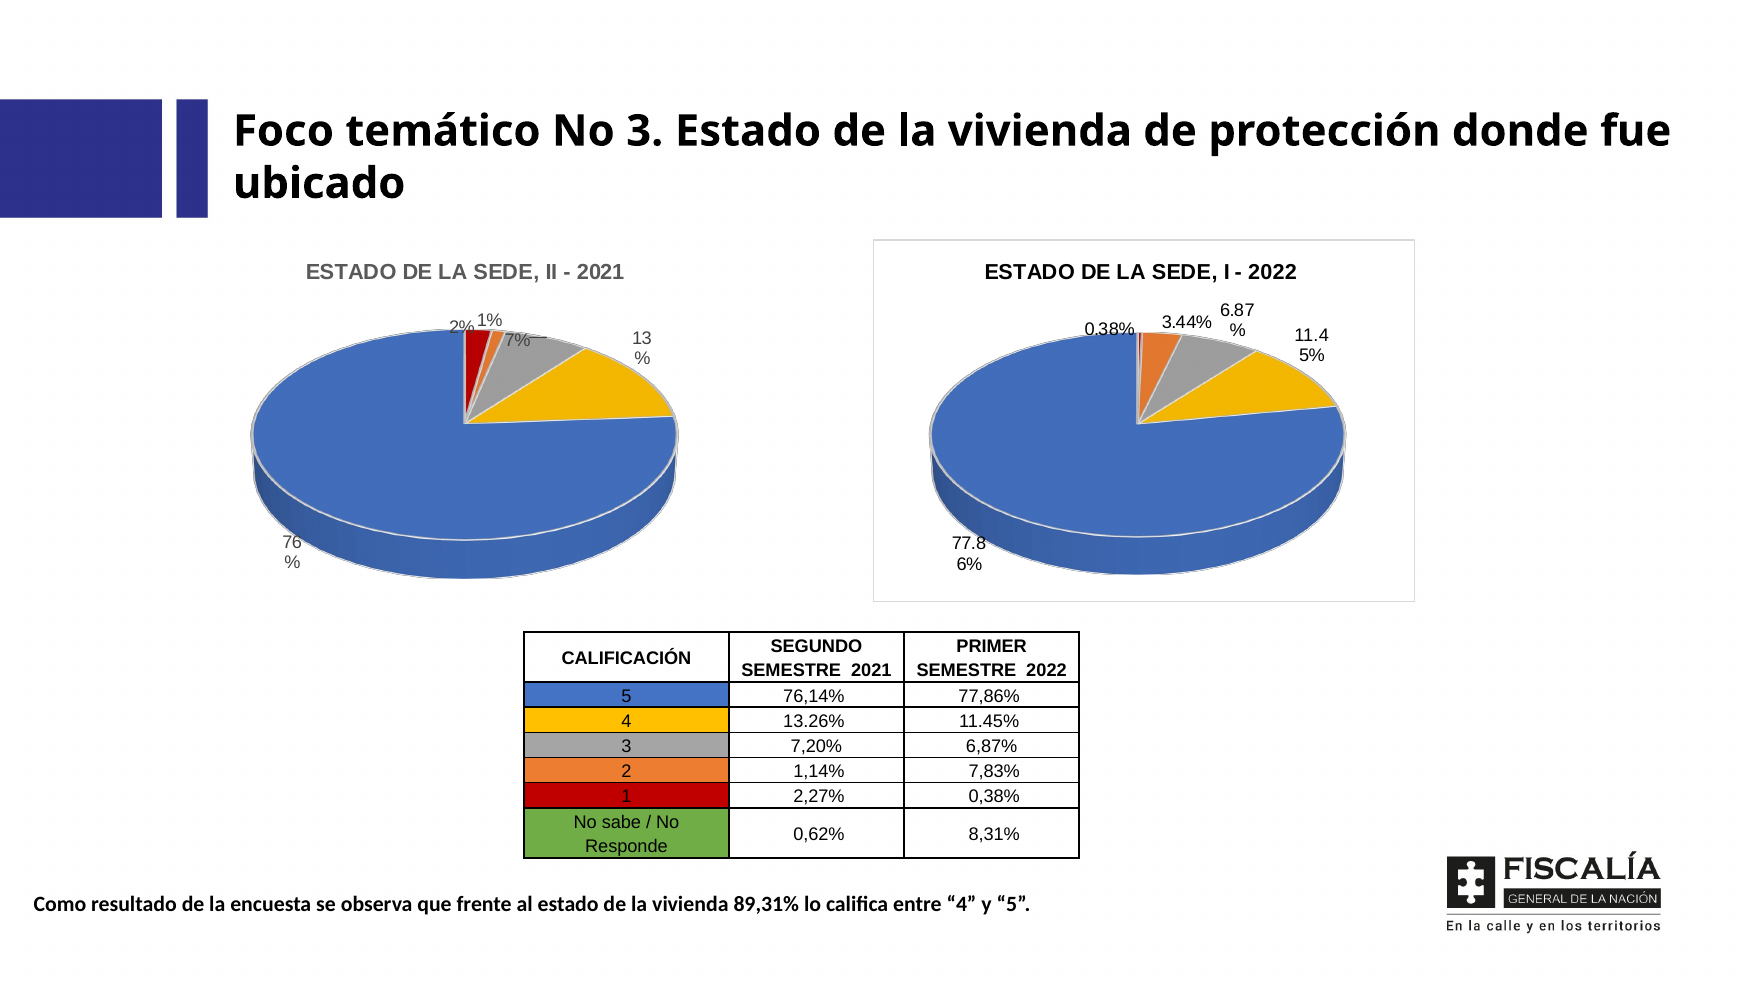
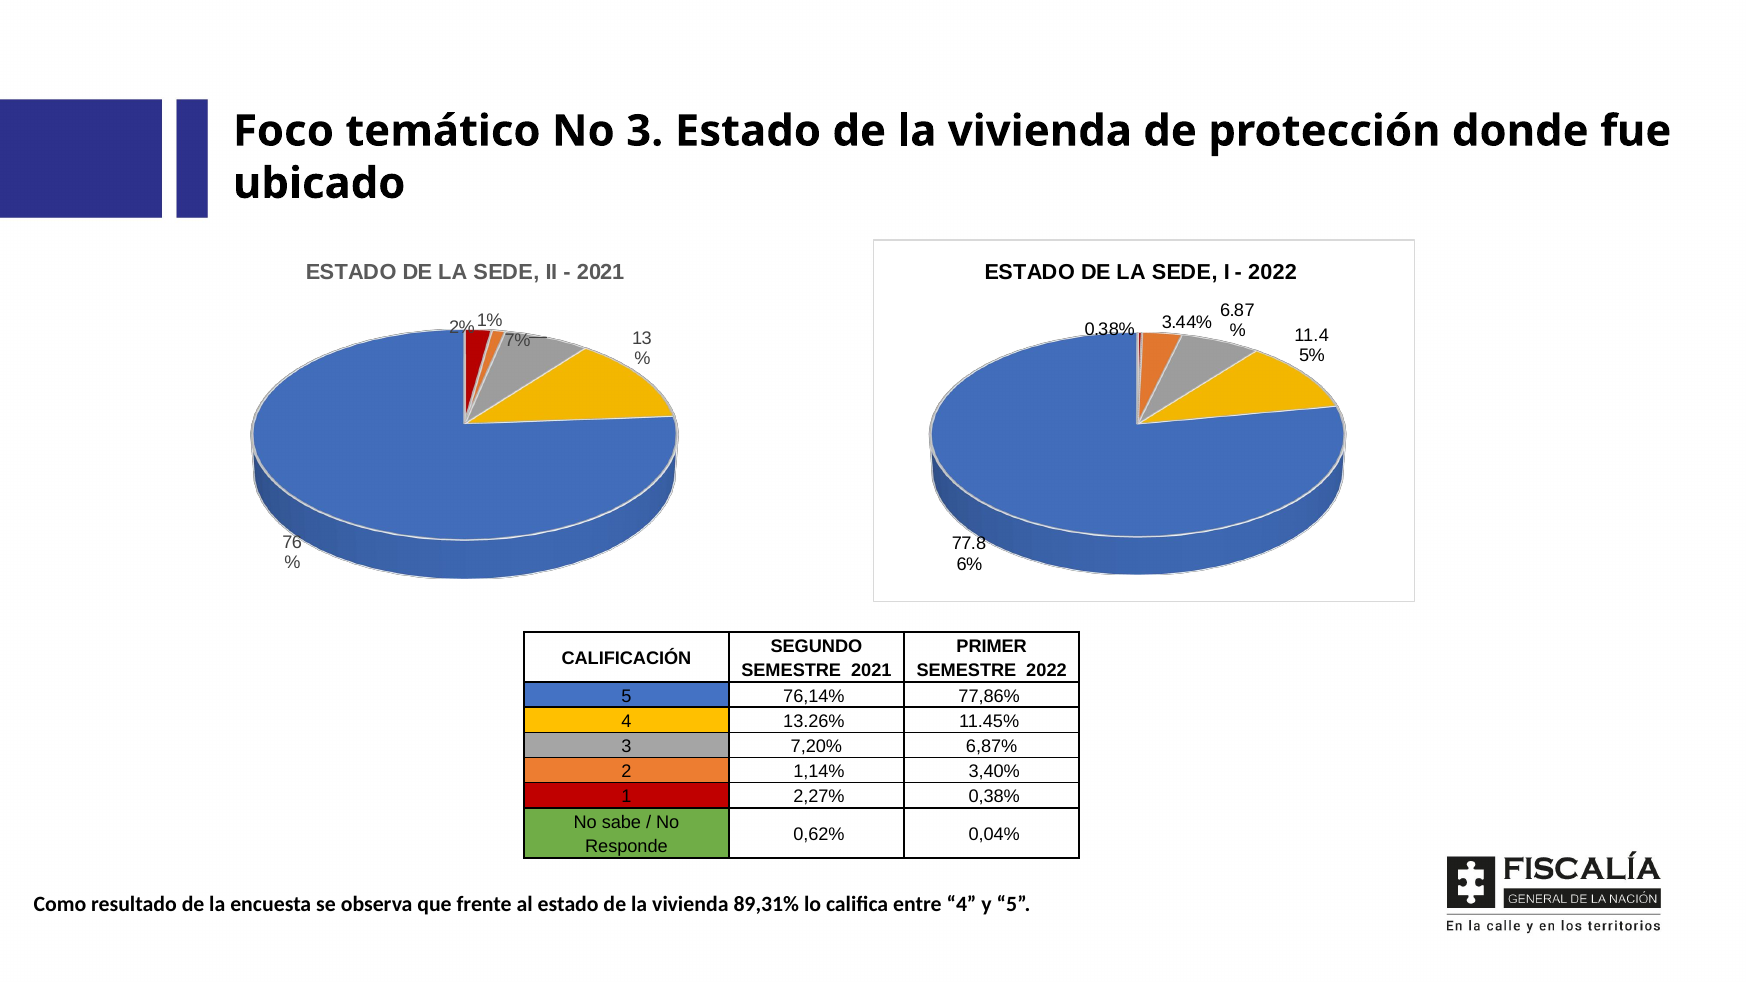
7,83%: 7,83% -> 3,40% (994, 772)
8,31%: 8,31% -> 0,04% (994, 835)
